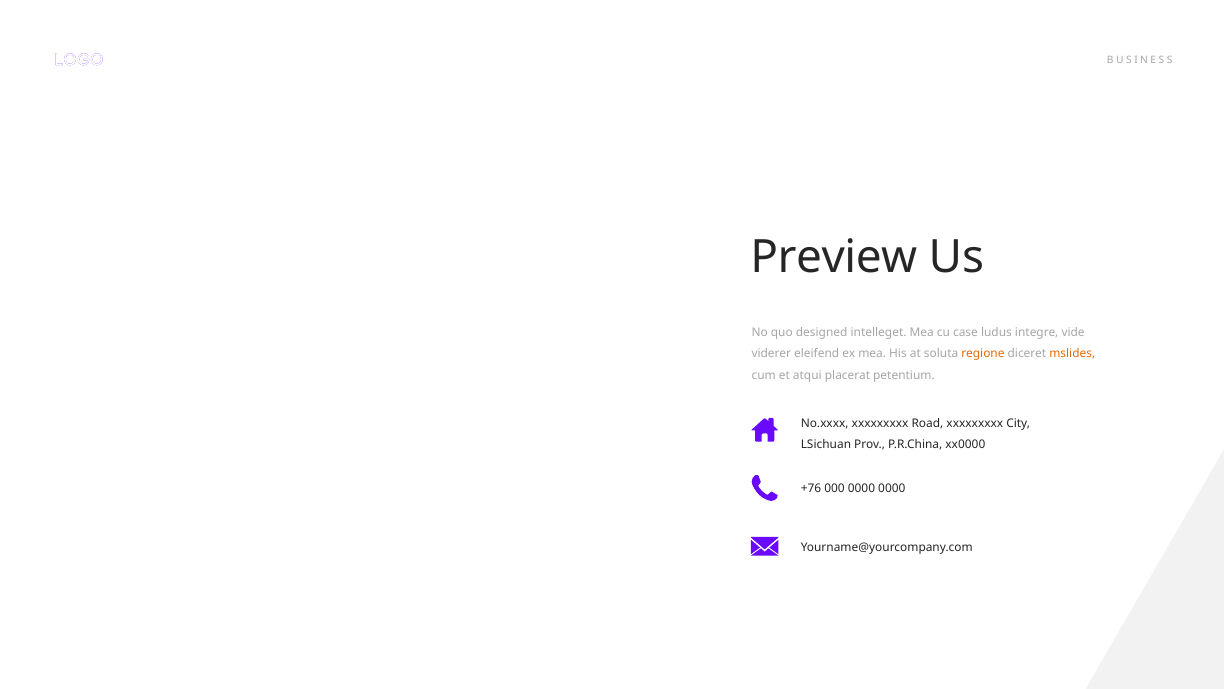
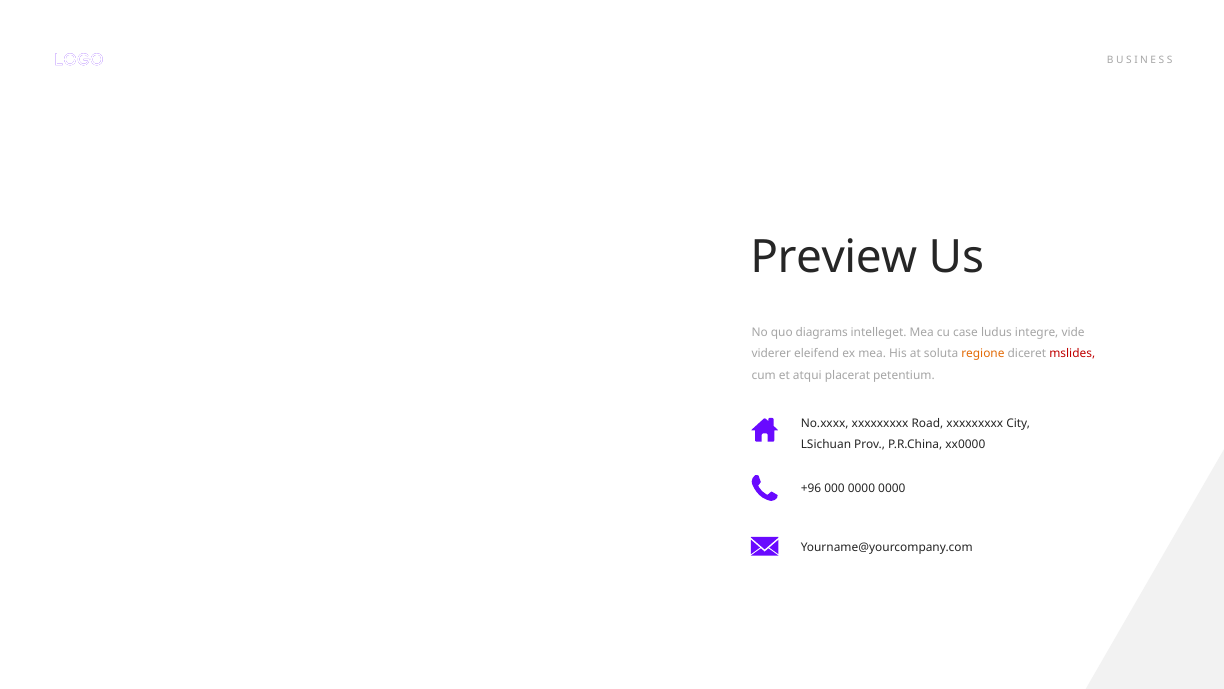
designed: designed -> diagrams (822, 332)
mslides colour: orange -> red (1072, 354)
+76: +76 -> +96 (811, 488)
